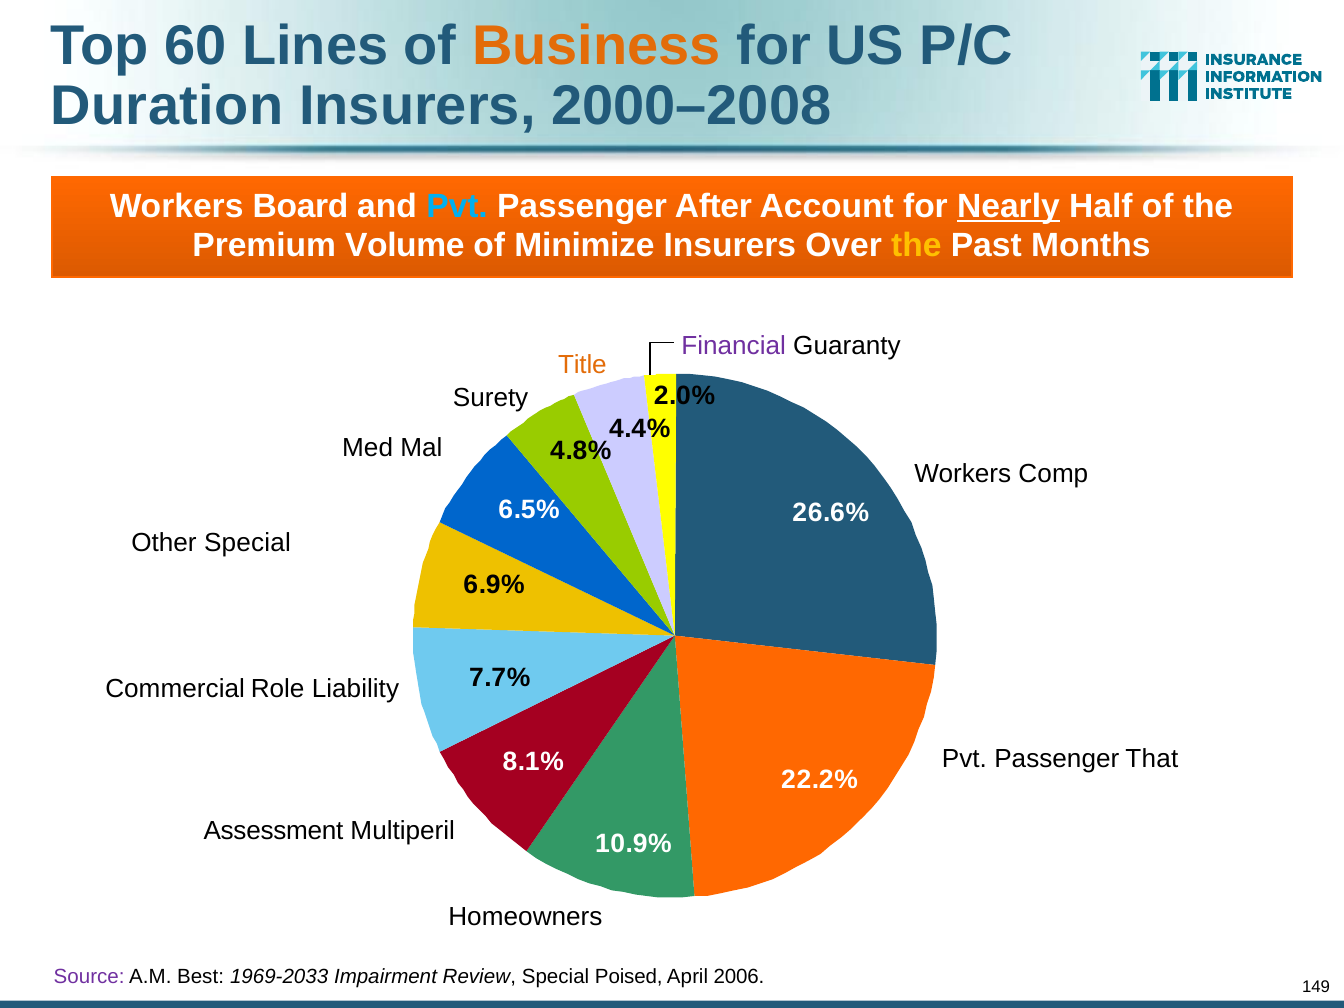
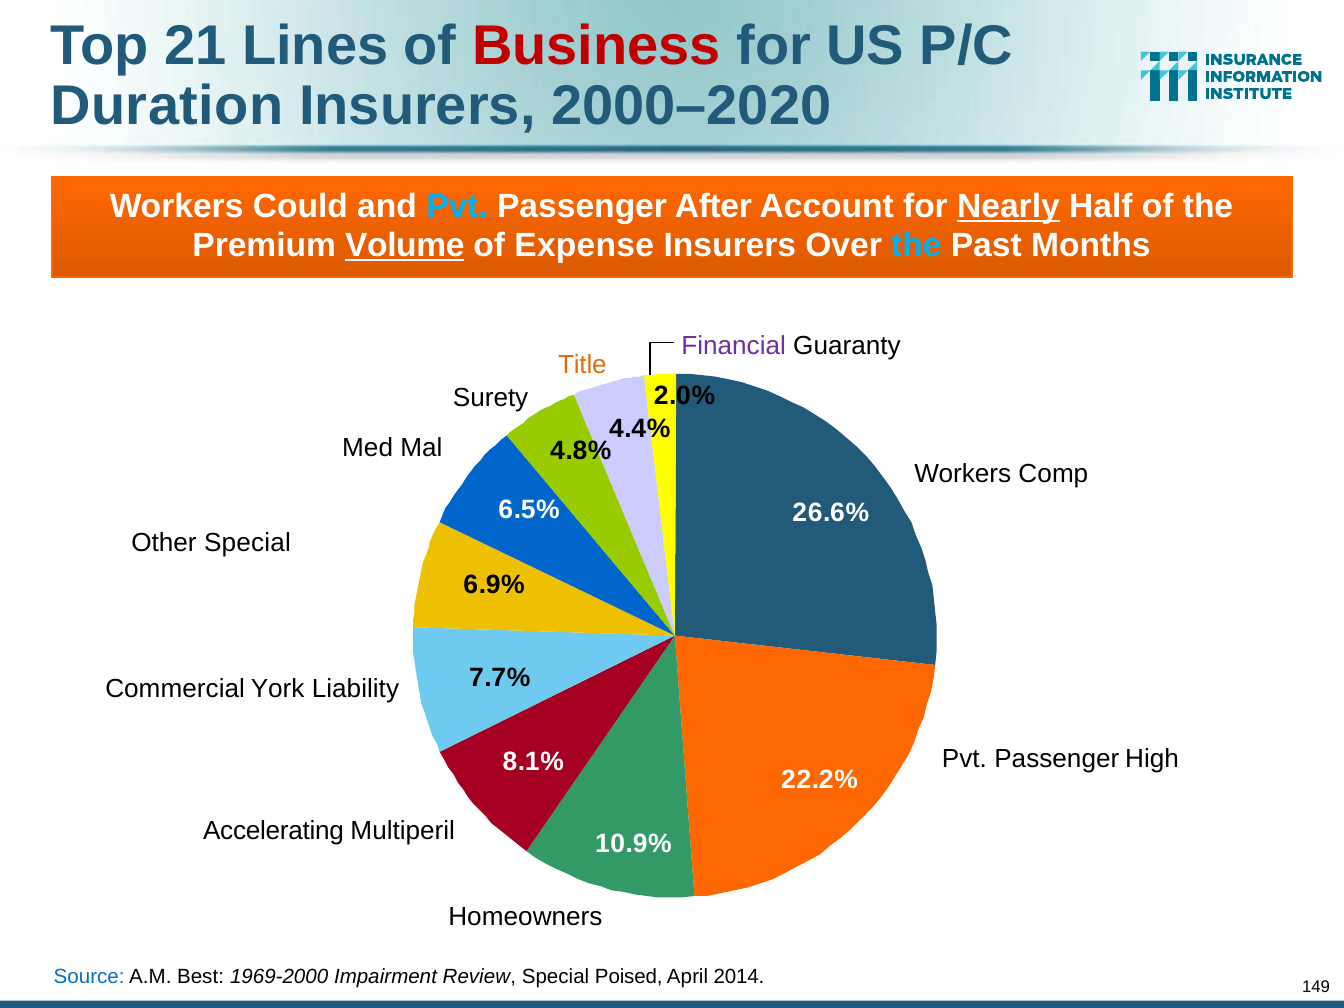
60: 60 -> 21 (196, 46)
Business colour: orange -> red (597, 46)
2000–2008: 2000–2008 -> 2000–2020 (691, 106)
Board: Board -> Could (300, 207)
Volume underline: none -> present (405, 245)
Minimize: Minimize -> Expense (584, 245)
the colour: yellow -> light blue (916, 245)
Role: Role -> York (278, 689)
That: That -> High (1152, 759)
Assessment: Assessment -> Accelerating (274, 831)
Source colour: purple -> blue (89, 977)
1969-2033: 1969-2033 -> 1969-2000 (279, 977)
2006: 2006 -> 2014 (739, 977)
